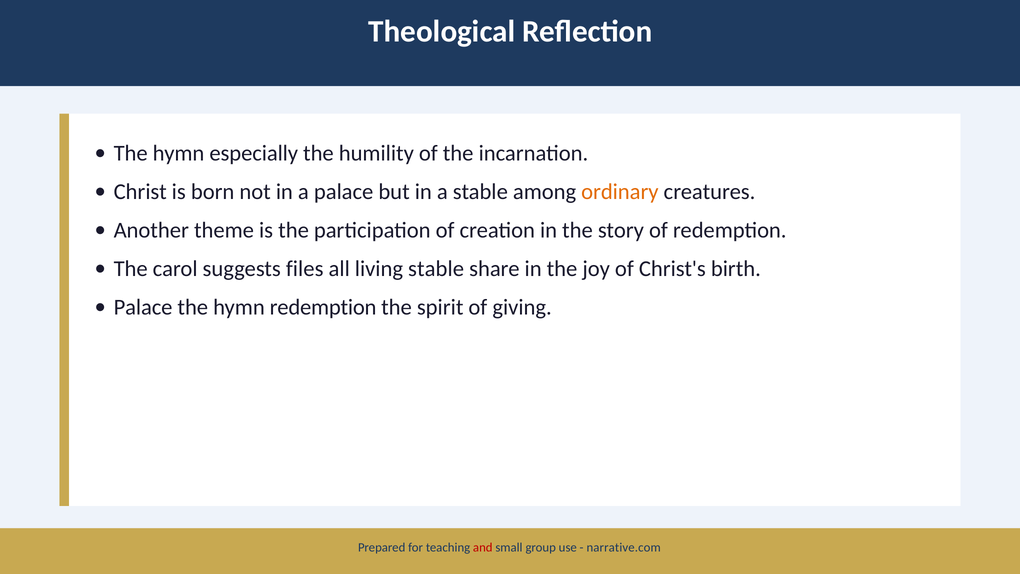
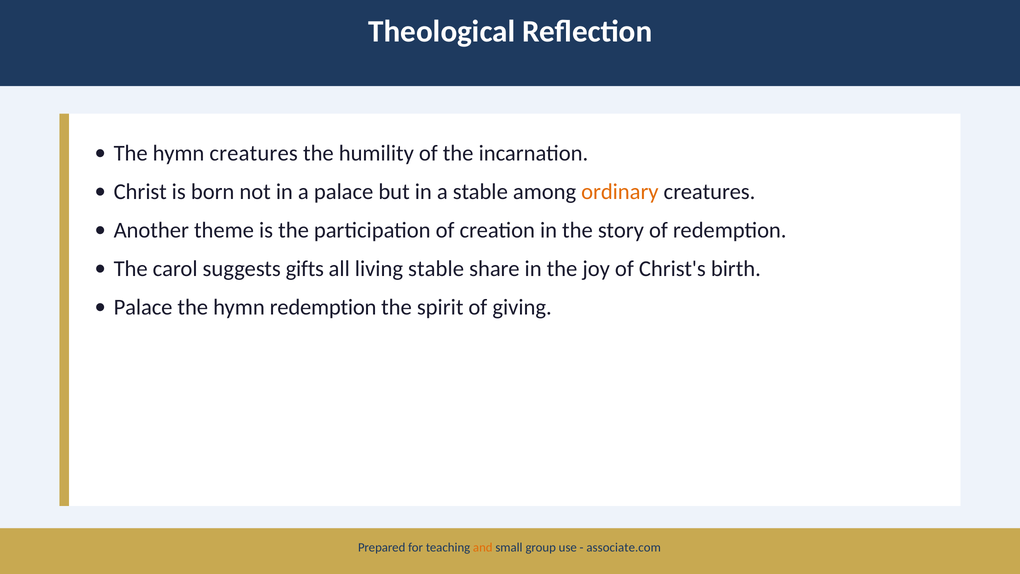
hymn especially: especially -> creatures (254, 153)
files: files -> gifts (305, 269)
and colour: red -> orange (483, 547)
narrative.com: narrative.com -> associate.com (624, 547)
